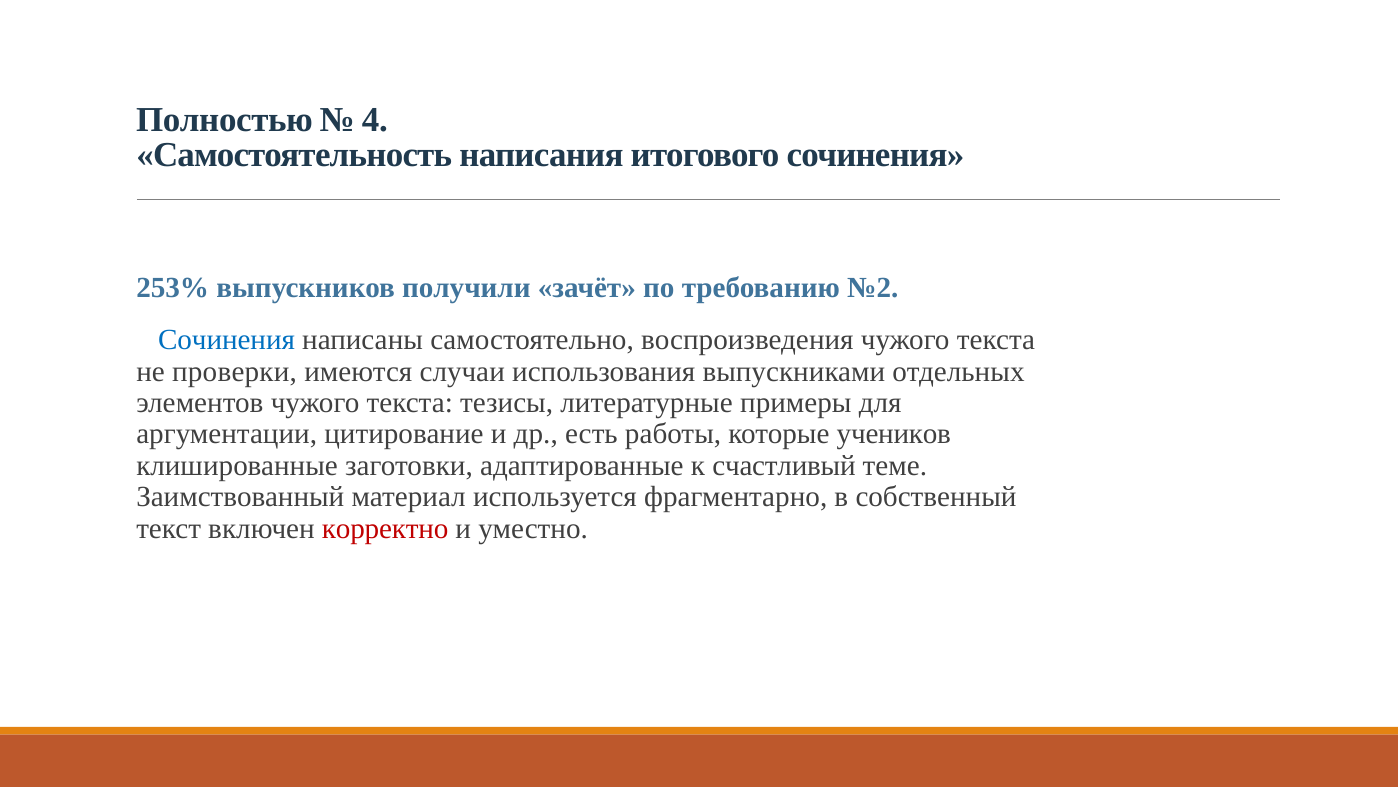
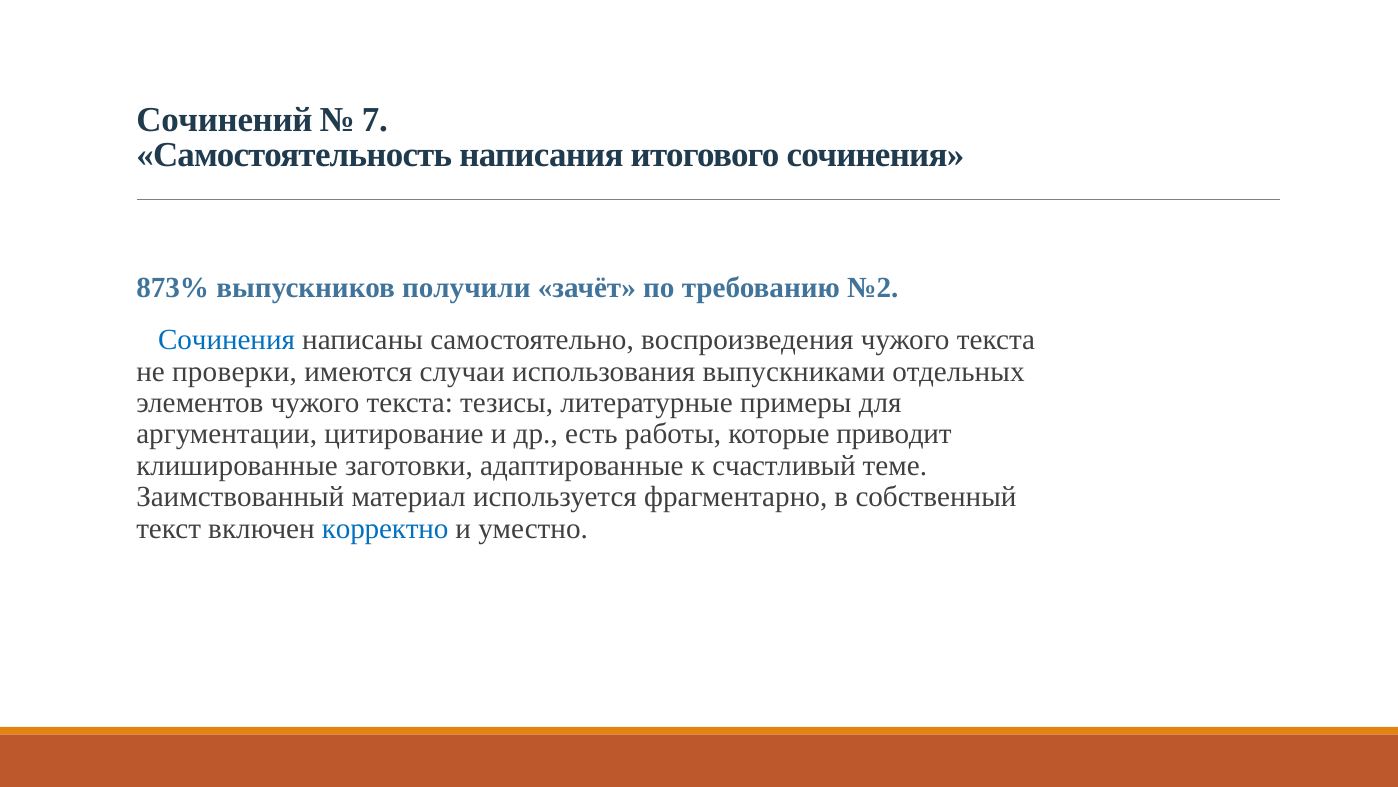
Полностью: Полностью -> Сочинений (224, 119)
4: 4 -> 7 (375, 119)
253%: 253% -> 873% (173, 288)
учеников: учеников -> приводит (894, 434)
корректно colour: red -> blue (385, 528)
